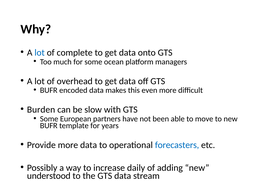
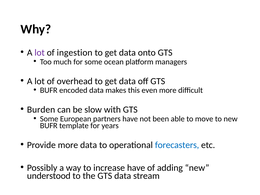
lot colour: blue -> purple (40, 53)
complete: complete -> ingestion (75, 53)
increase daily: daily -> have (136, 168)
